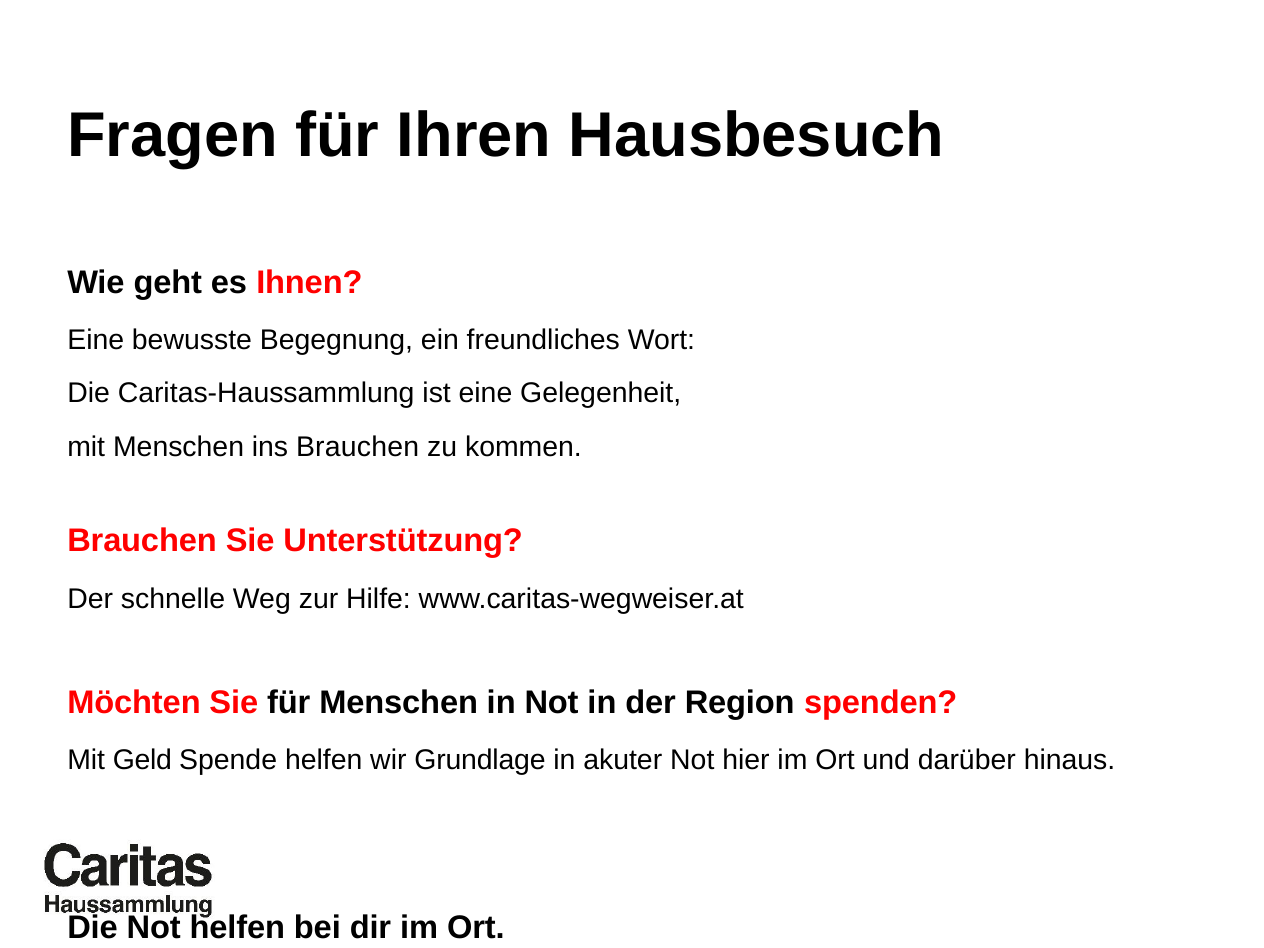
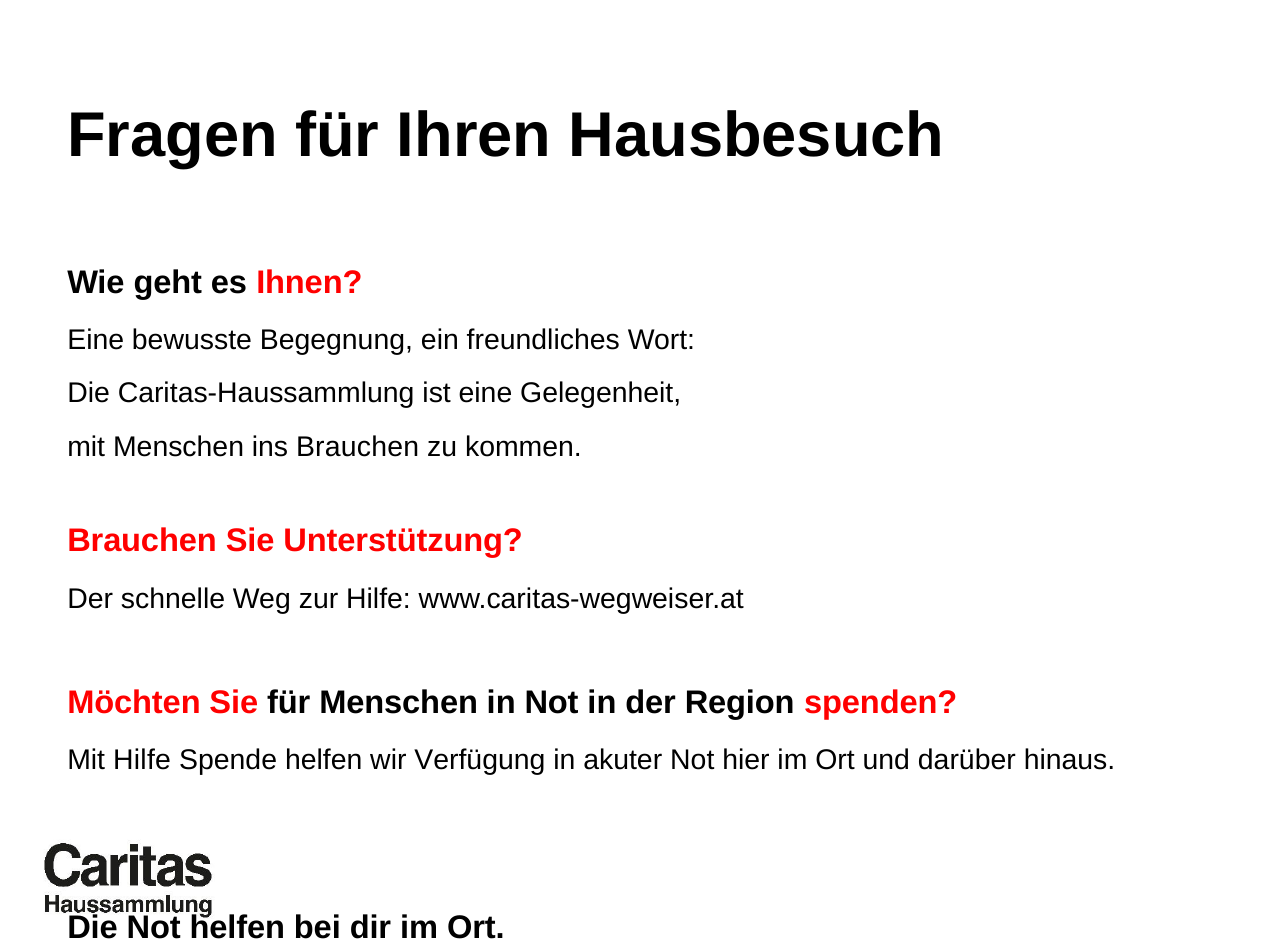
Mit Geld: Geld -> Hilfe (142, 760)
Grundlage: Grundlage -> Verfügung (480, 760)
